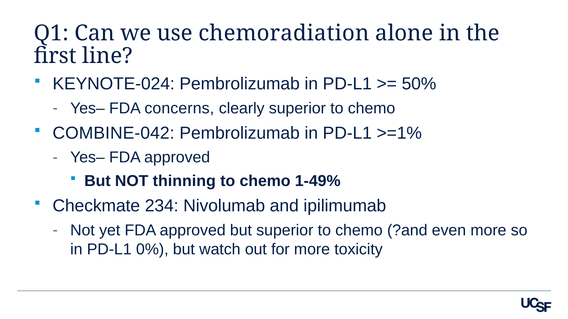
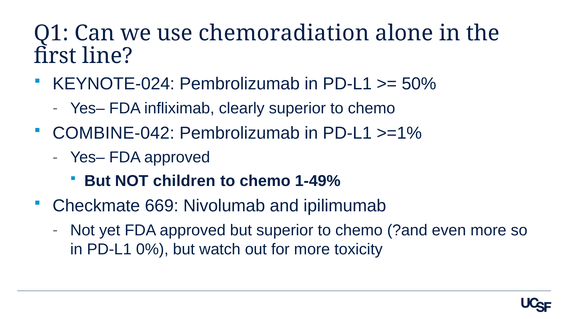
concerns: concerns -> infliximab (179, 108)
thinning: thinning -> children (184, 181)
234: 234 -> 669 (162, 206)
